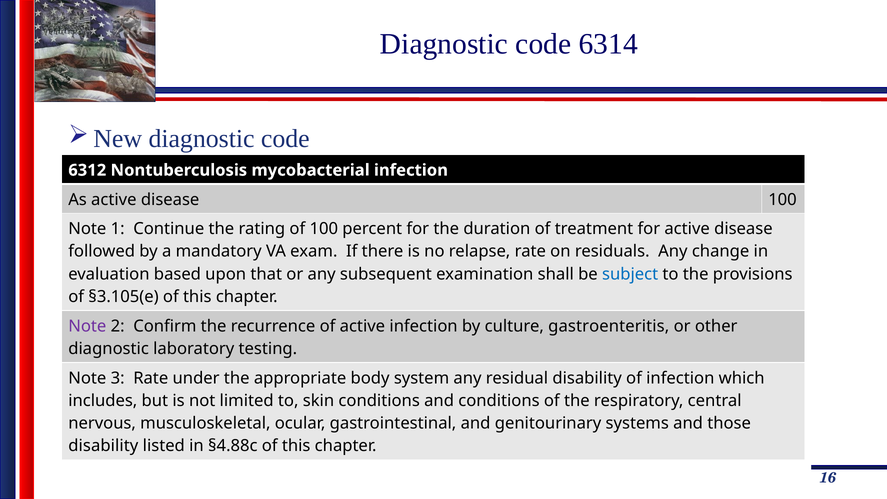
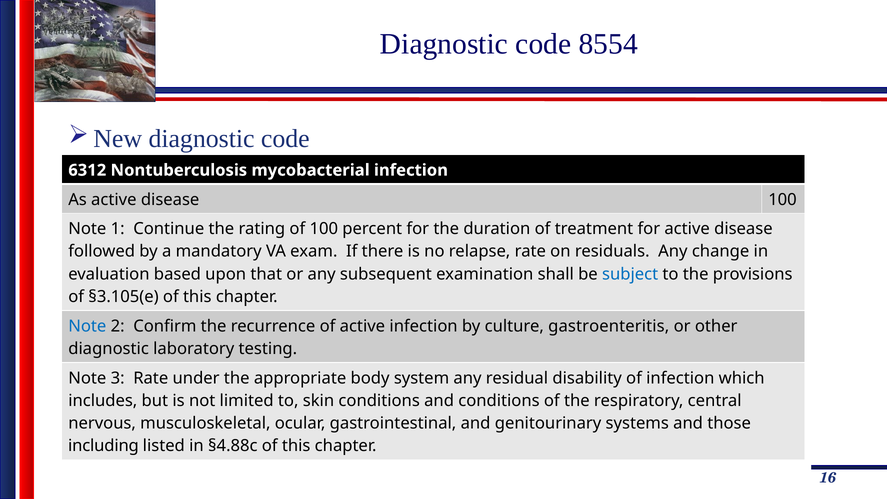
6314: 6314 -> 8554 (608, 44)
Note colour: purple -> blue (87, 326)
disability: disability -> including (103, 446)
